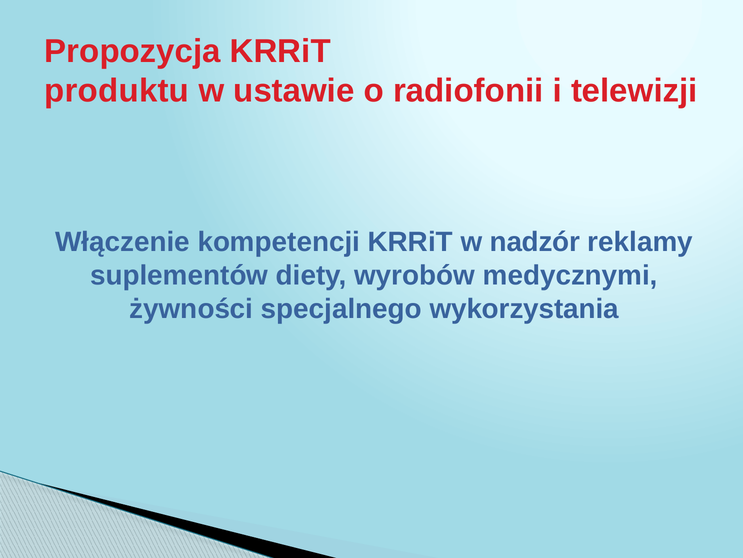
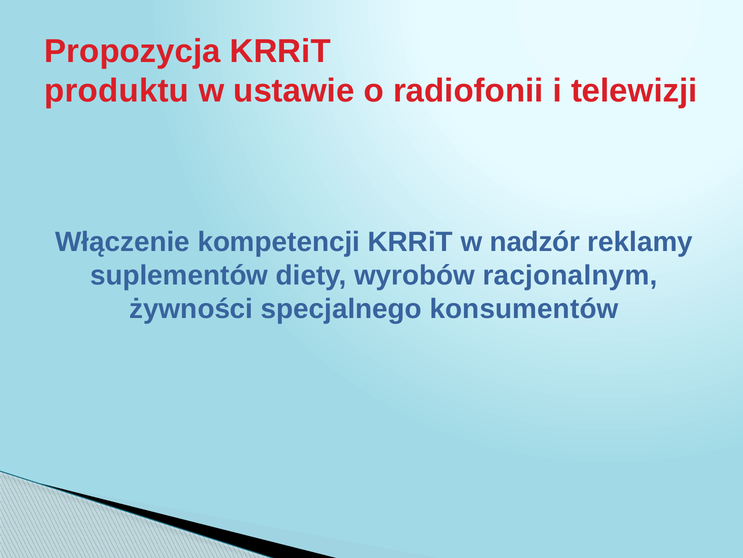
medycznymi: medycznymi -> racjonalnym (570, 275)
wykorzystania: wykorzystania -> konsumentów (524, 308)
